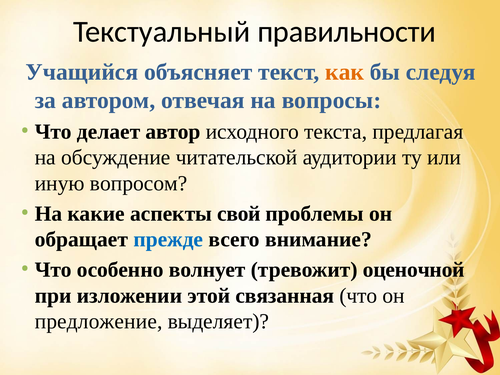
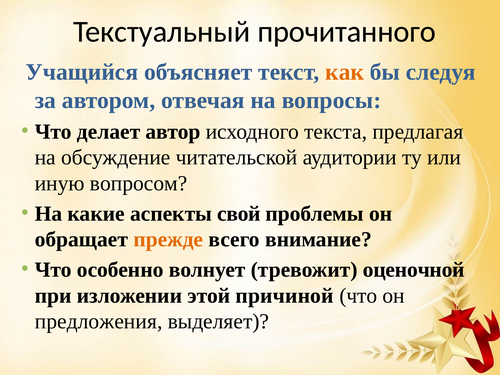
правильности: правильности -> прочитанного (347, 32)
прежде colour: blue -> orange (168, 240)
связанная: связанная -> причиной (285, 296)
предложение: предложение -> предложения (99, 321)
